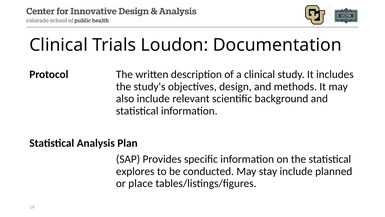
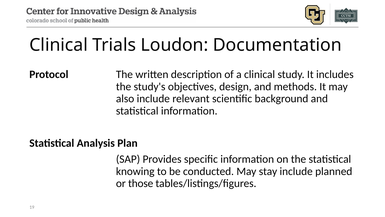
explores: explores -> knowing (135, 171)
place: place -> those (141, 183)
